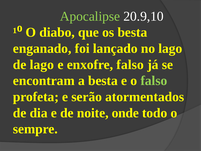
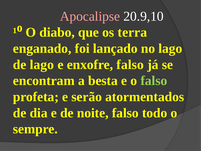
Apocalipse colour: light green -> pink (90, 16)
os besta: besta -> terra (132, 32)
noite onde: onde -> falso (125, 113)
